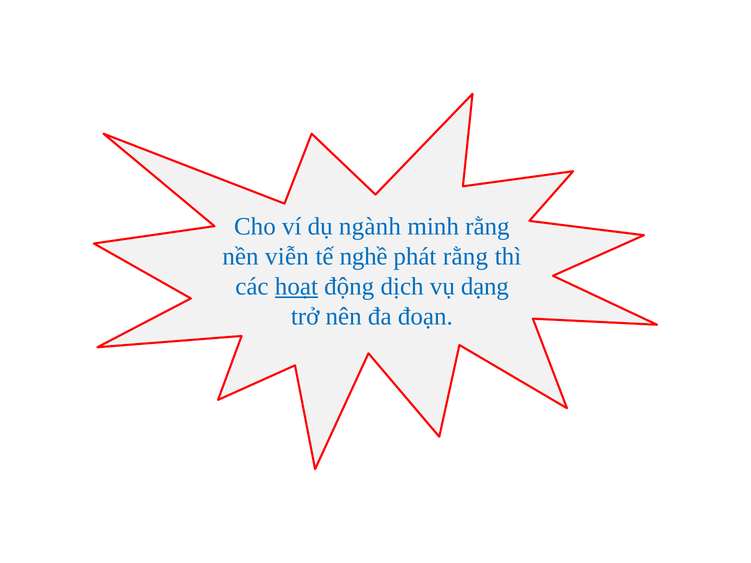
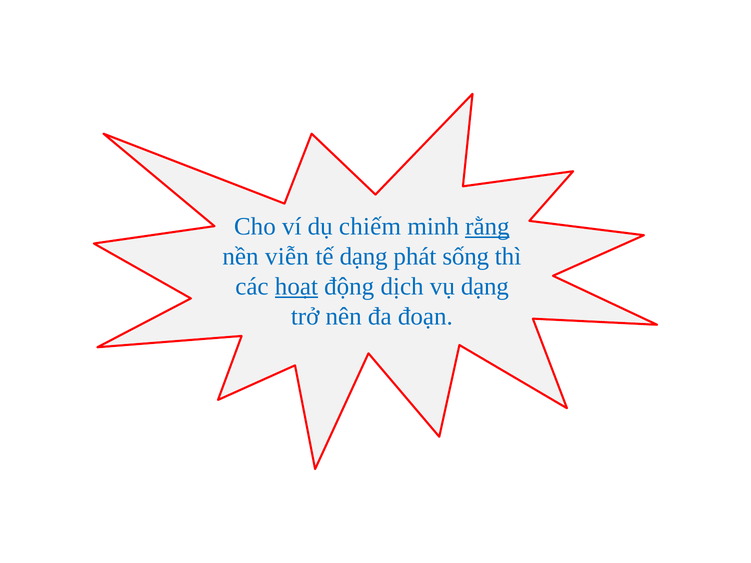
ngành: ngành -> chiếm (370, 227)
rằng underline: none -> present (487, 227)
tế nghề: nghề -> dạng (364, 257)
phát rằng: rằng -> sống (466, 257)
